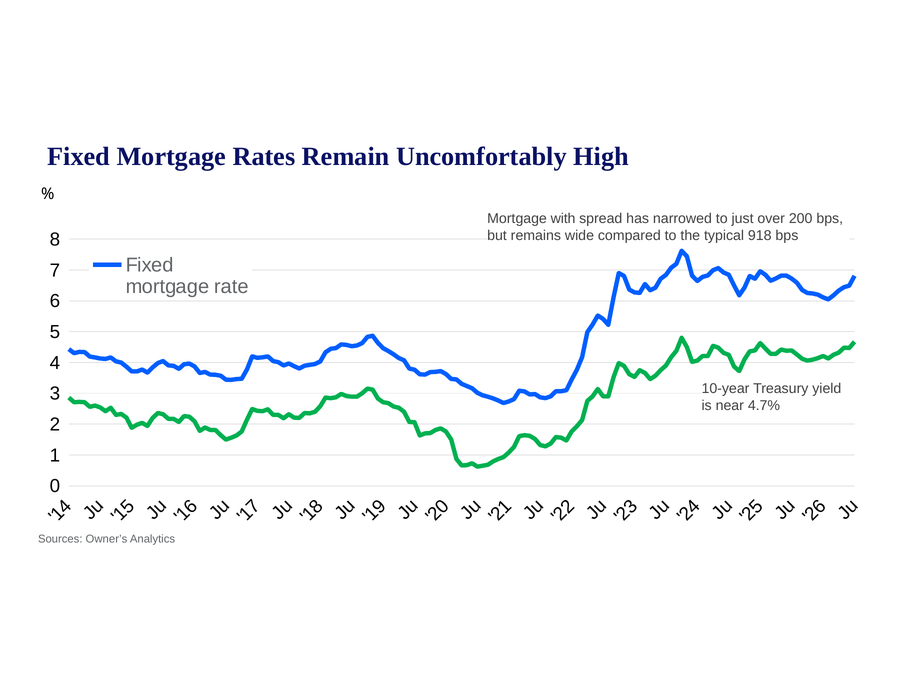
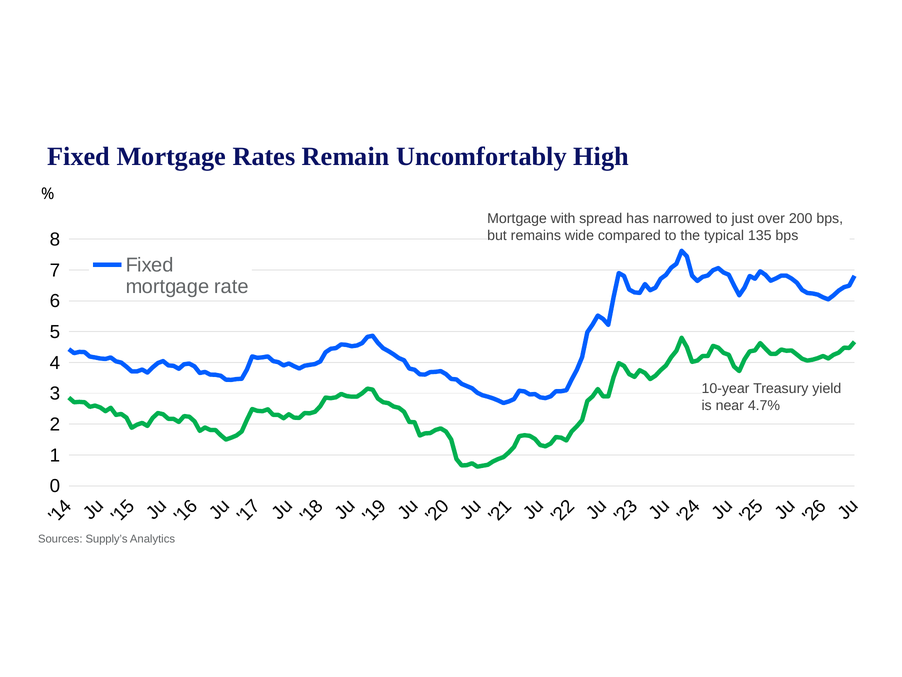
918: 918 -> 135 (760, 235)
Owner’s: Owner’s -> Supply’s (107, 538)
